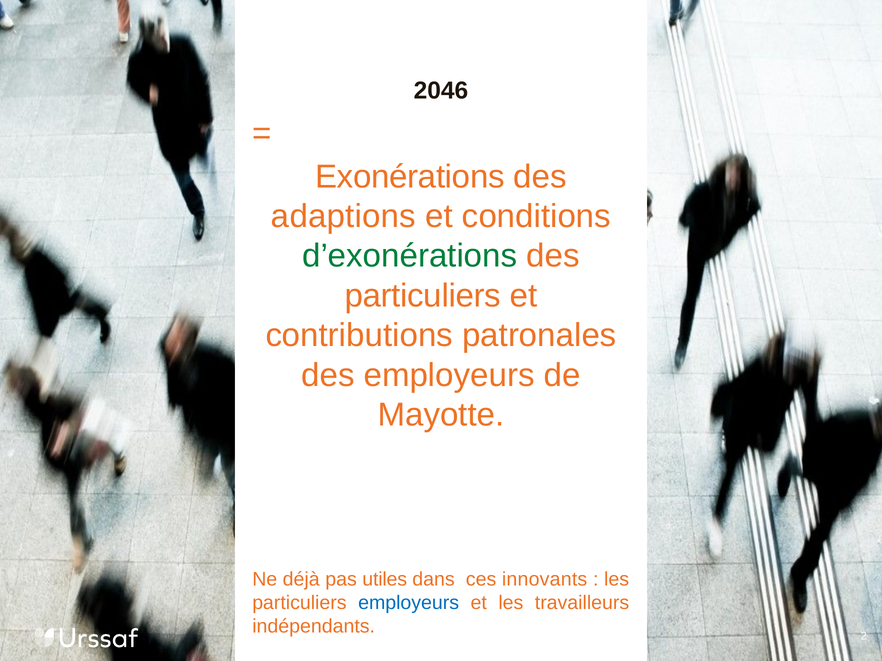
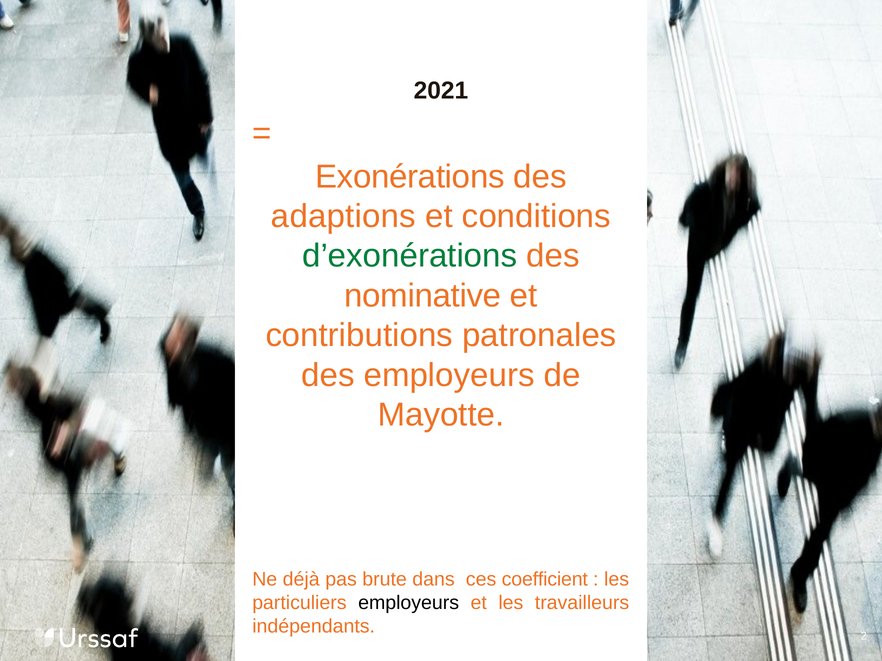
2046: 2046 -> 2021 (441, 91)
particuliers: particuliers -> nominative (423, 296)
utiles: utiles -> brute (385, 580)
innovants: innovants -> coefficient (545, 580)
employeurs colour: blue -> black (409, 603)
